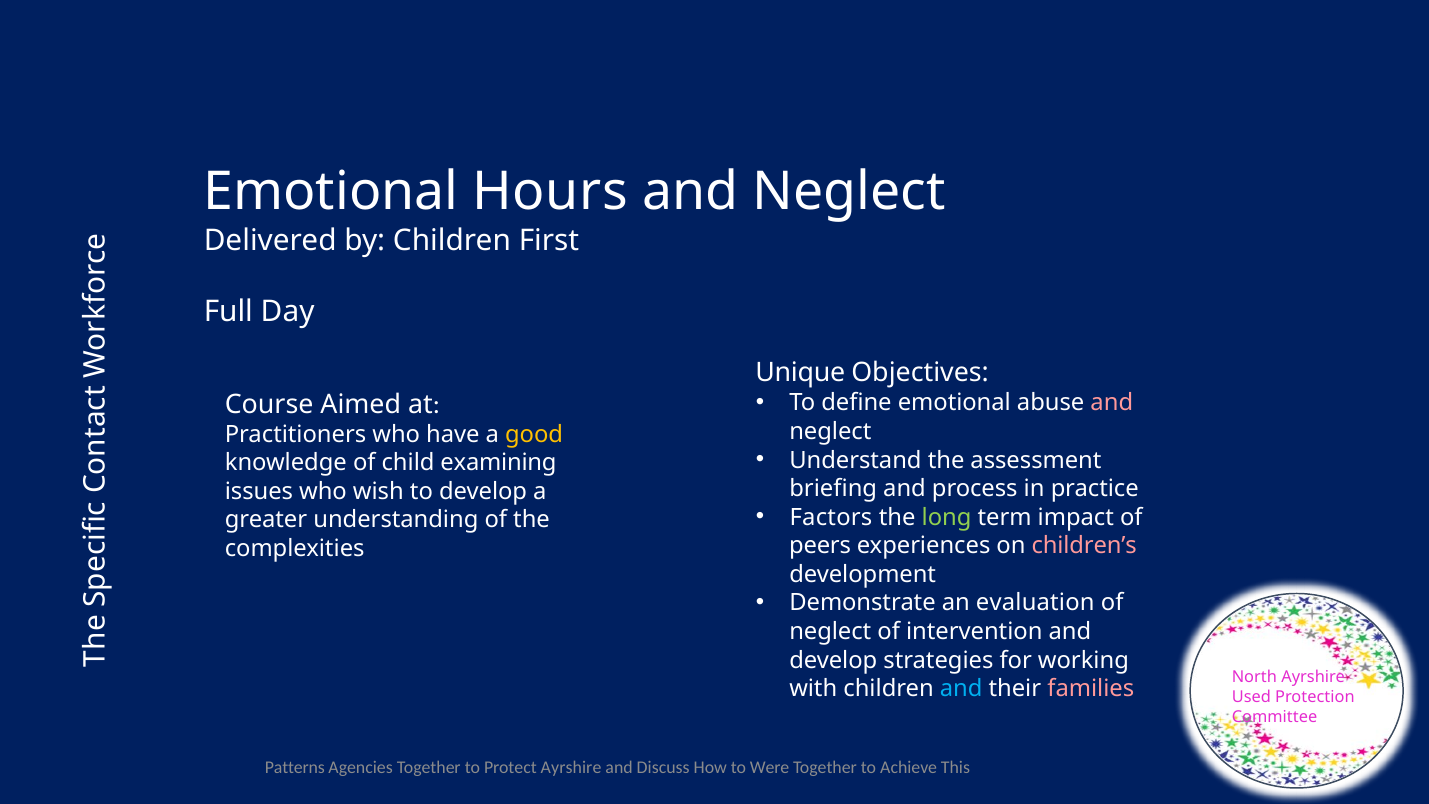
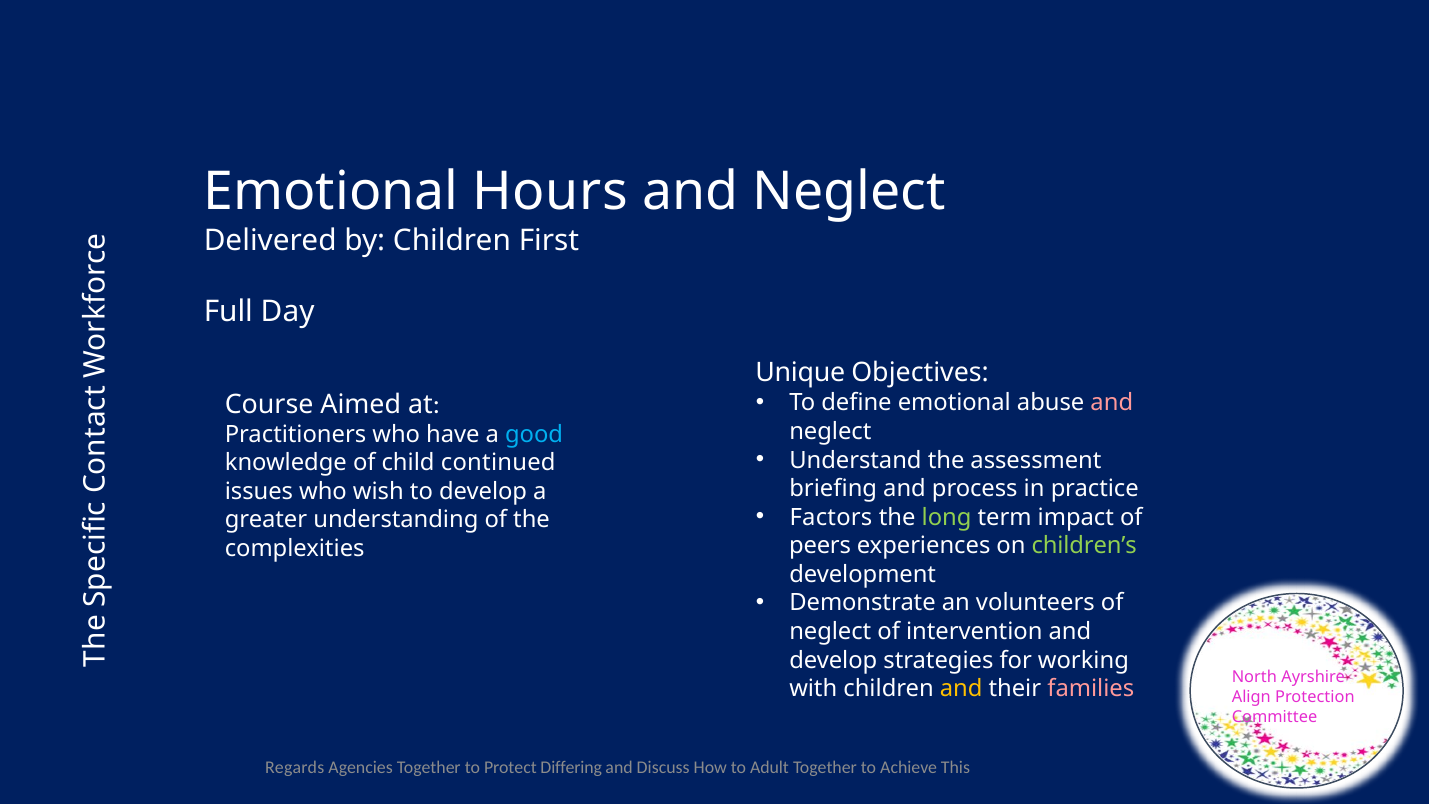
good colour: yellow -> light blue (534, 434)
examining: examining -> continued (498, 463)
children’s colour: pink -> light green (1084, 546)
evaluation: evaluation -> volunteers (1035, 603)
and colour: light blue -> yellow (961, 689)
Used: Used -> Align (1251, 697)
Patterns: Patterns -> Regards (295, 768)
Protect Ayrshire: Ayrshire -> Differing (571, 768)
Were: Were -> Adult (769, 768)
